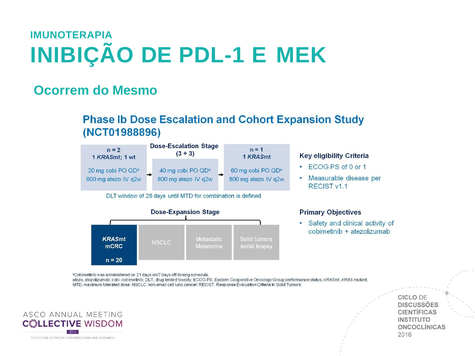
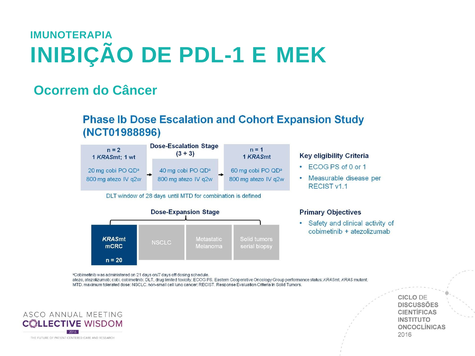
Mesmo: Mesmo -> Câncer (135, 91)
